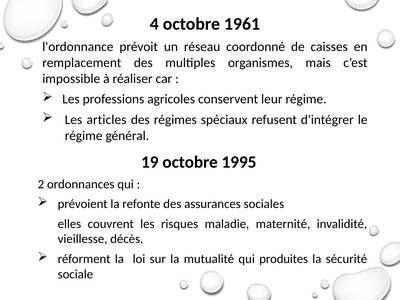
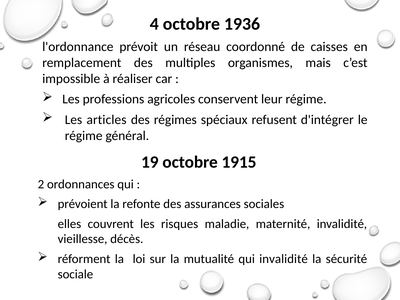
1961: 1961 -> 1936 (242, 24)
1995: 1995 -> 1915 (239, 162)
qui produites: produites -> invalidité (284, 259)
